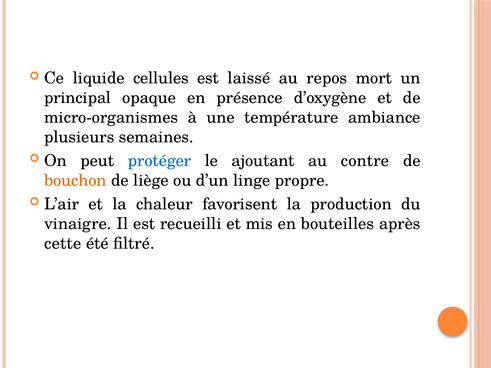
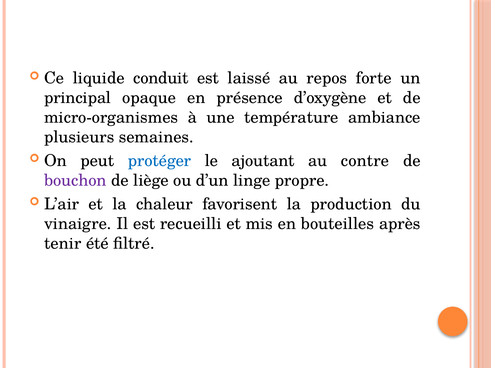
cellules: cellules -> conduit (161, 78)
mort: mort -> forte (374, 78)
bouchon colour: orange -> purple (75, 180)
cette: cette -> tenir (63, 243)
